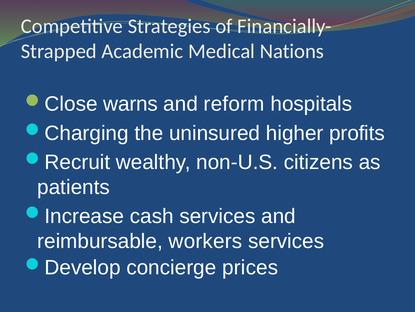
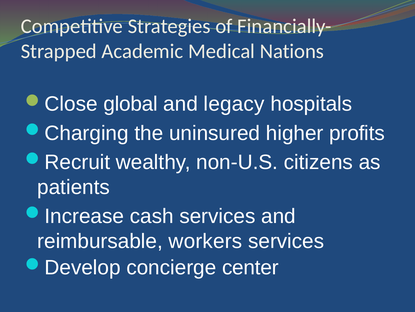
warns: warns -> global (131, 104)
reform: reform -> legacy (234, 104)
prices: prices -> center (250, 267)
